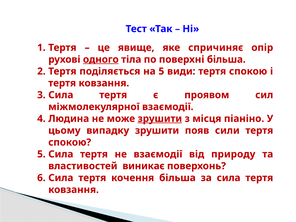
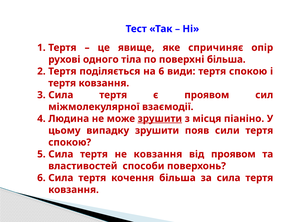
одного underline: present -> none (101, 59)
на 5: 5 -> 6 (161, 71)
не взаємодії: взаємодії -> ковзання (158, 154)
від природу: природу -> проявом (233, 154)
виникає: виникає -> способи (143, 166)
